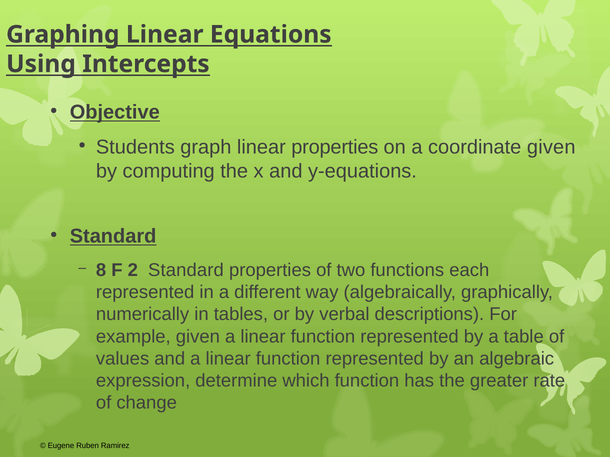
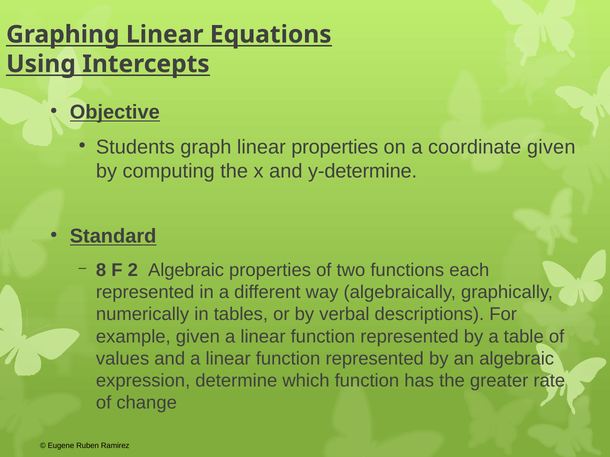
y-equations: y-equations -> y-determine (363, 171)
2 Standard: Standard -> Algebraic (186, 270)
